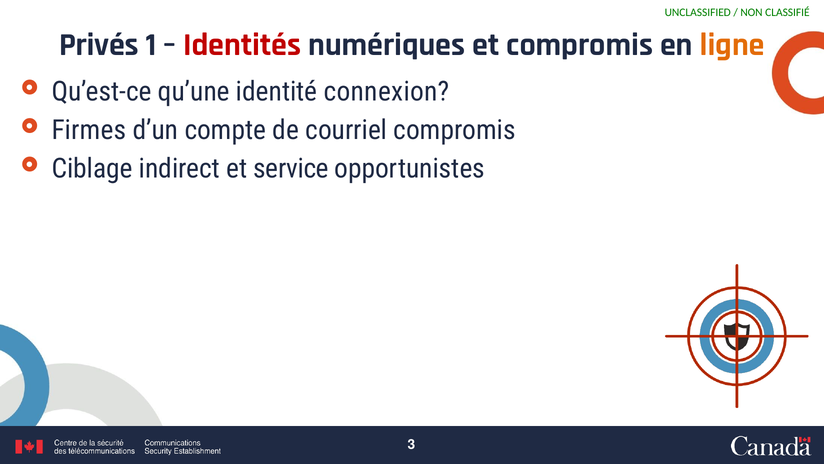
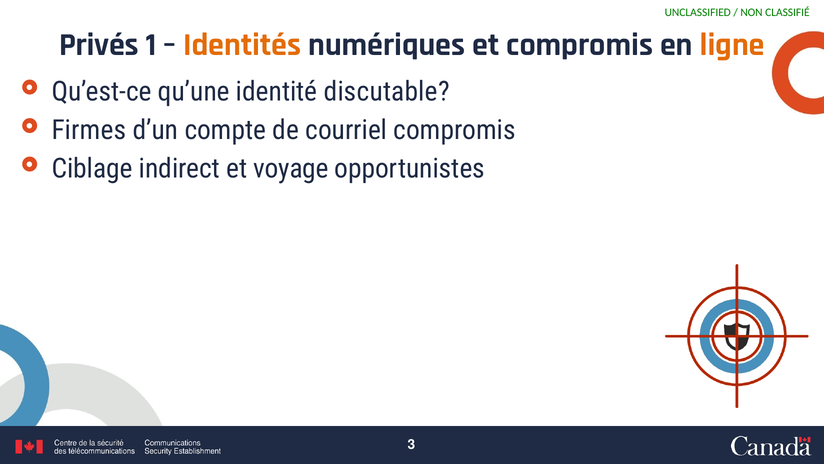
Identités colour: red -> orange (242, 45)
connexion: connexion -> discutable (387, 92)
service: service -> voyage (291, 169)
